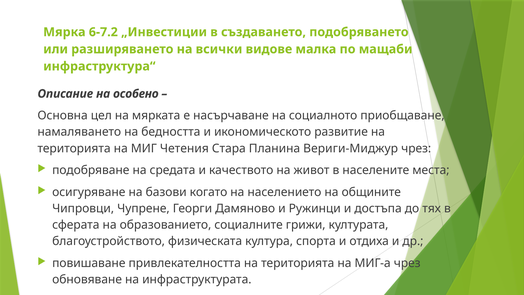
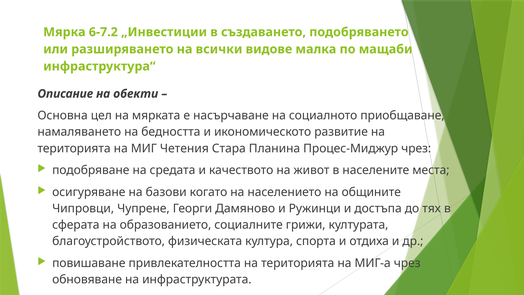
особено: особено -> обекти (136, 94)
Вериги-Миджур: Вериги-Миджур -> Процес-Миджур (351, 148)
